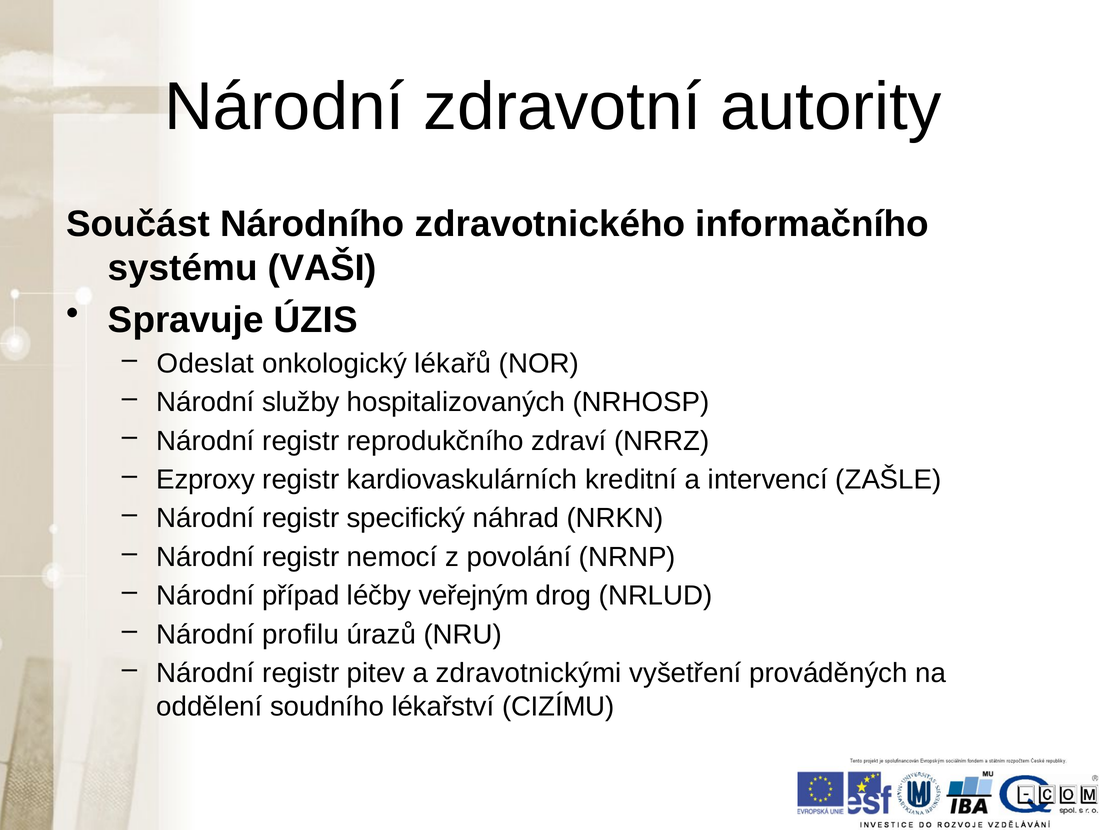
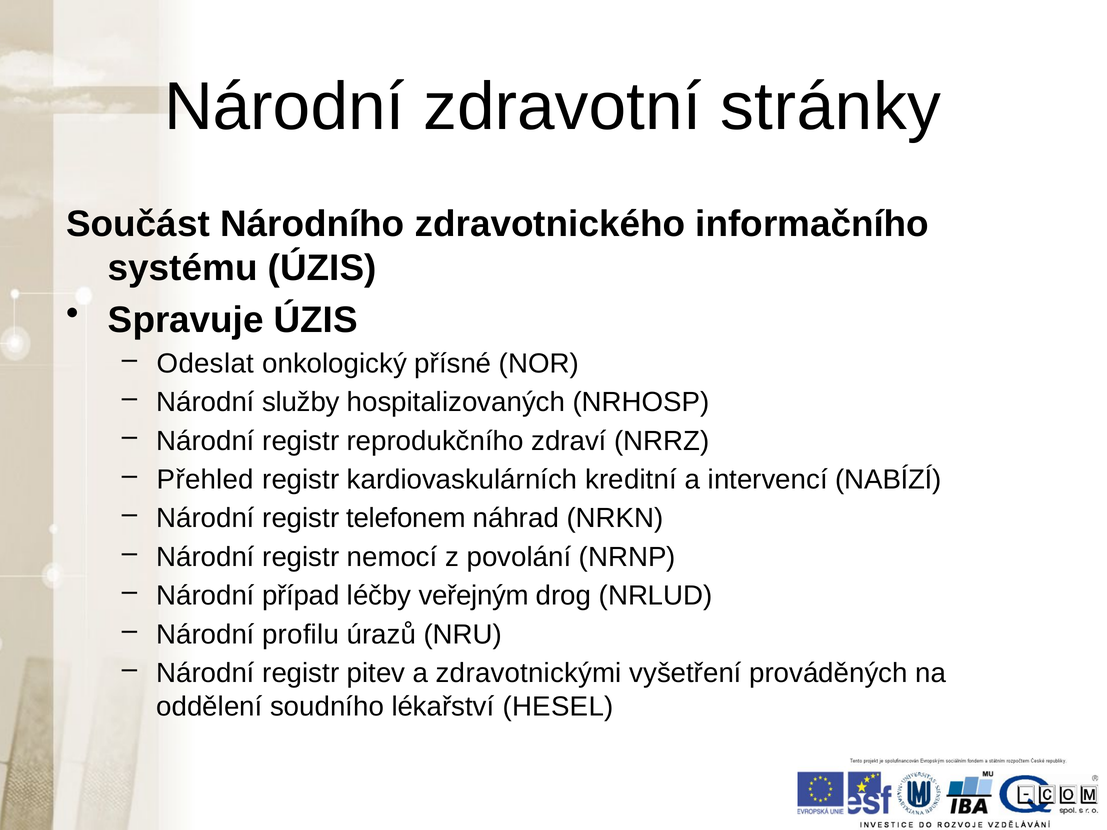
autority: autority -> stránky (831, 107)
systému VAŠI: VAŠI -> ÚZIS (322, 268)
lékařů: lékařů -> přísné (453, 364)
Ezproxy: Ezproxy -> Přehled (205, 480)
ZAŠLE: ZAŠLE -> NABÍZÍ (889, 480)
specifický: specifický -> telefonem (406, 519)
CIZÍMU: CIZÍMU -> HESEL (558, 707)
